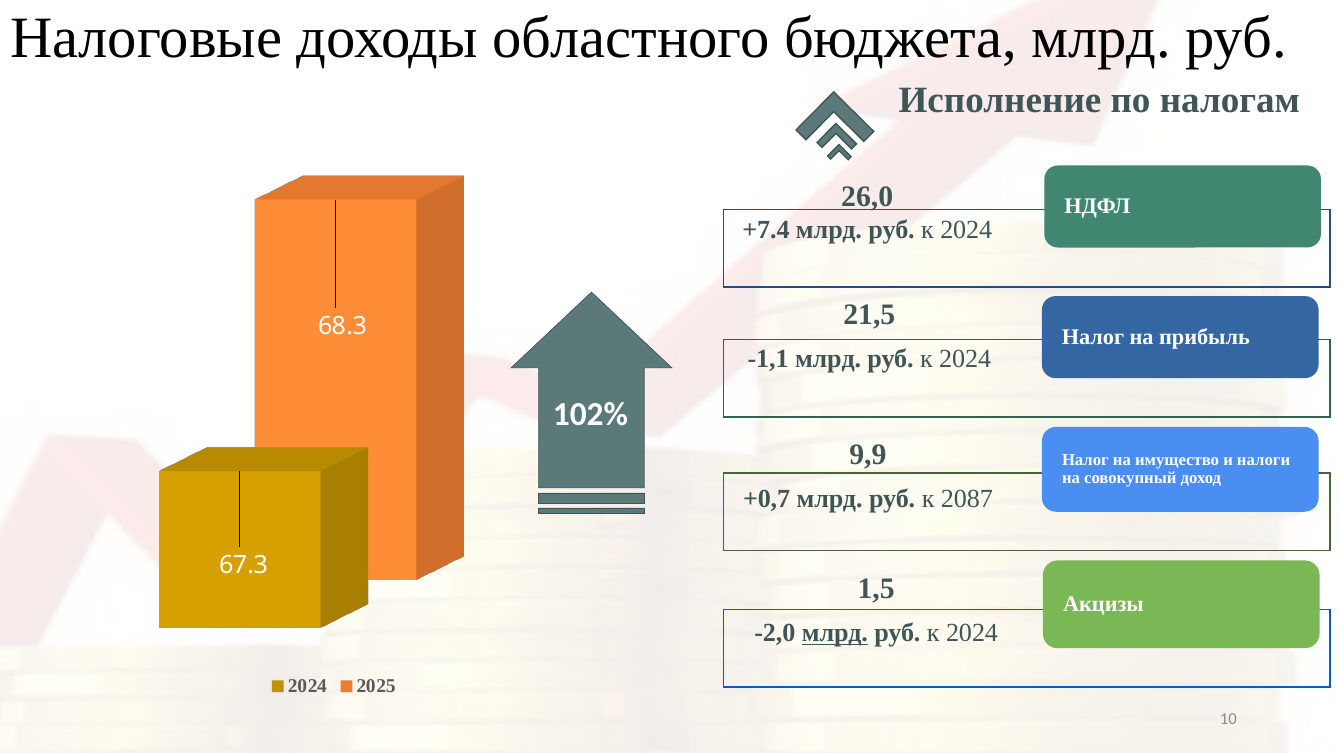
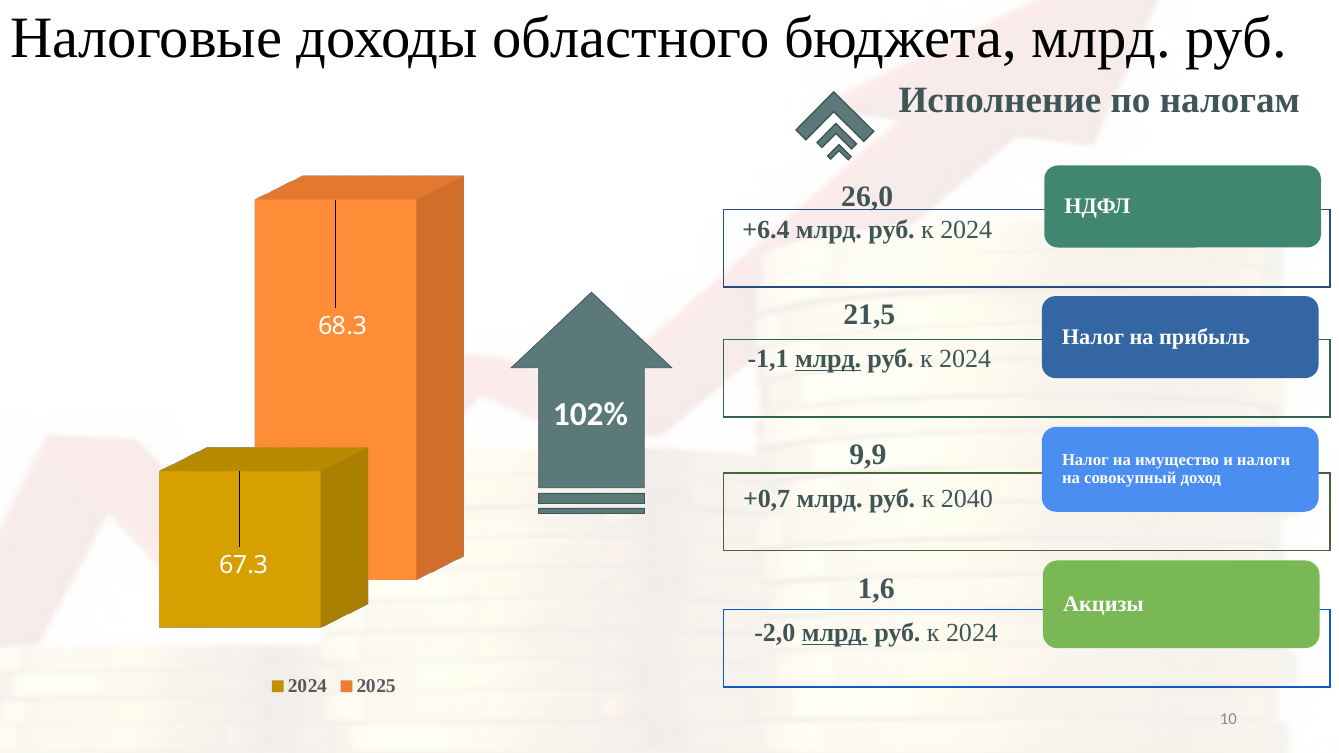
+7.4: +7.4 -> +6.4 (766, 230)
млрд underline: none -> present (828, 359)
2087: 2087 -> 2040 (967, 499)
1,5: 1,5 -> 1,6 (876, 589)
